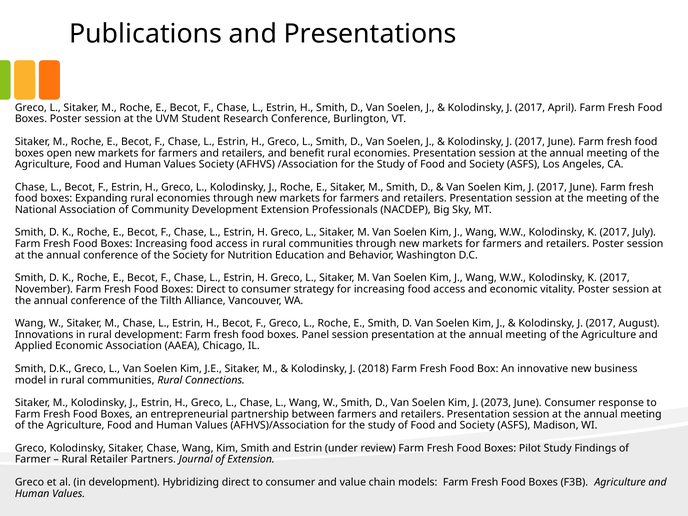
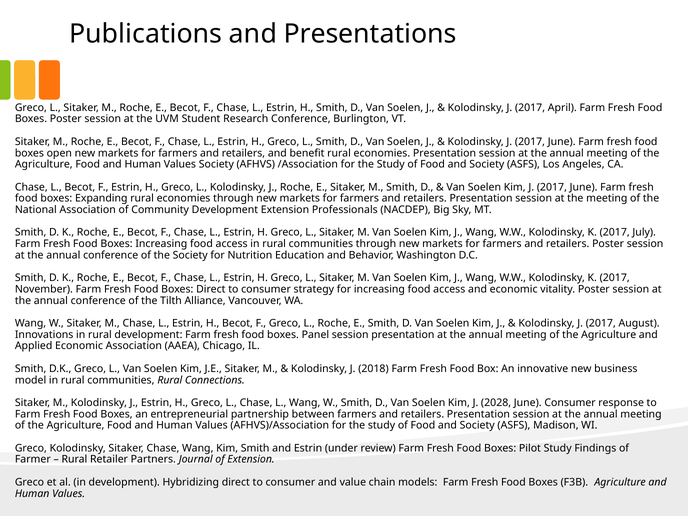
2073: 2073 -> 2028 (496, 403)
